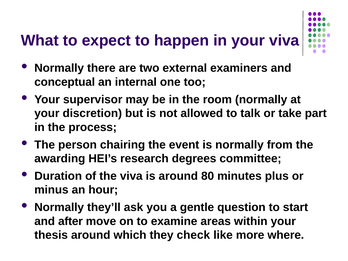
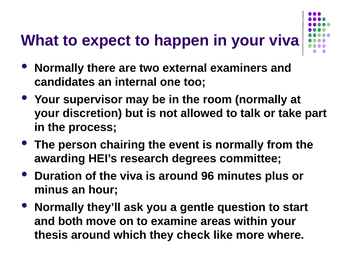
conceptual: conceptual -> candidates (65, 82)
80: 80 -> 96 (208, 176)
after: after -> both (70, 221)
